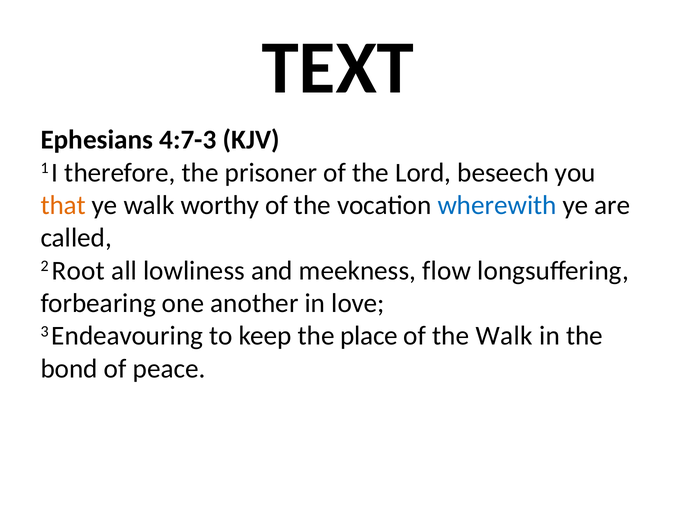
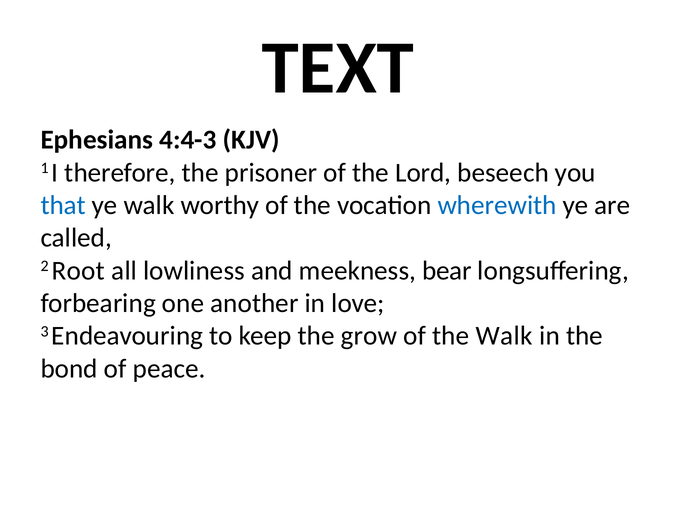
4:7-3: 4:7-3 -> 4:4-3 (188, 140)
that colour: orange -> blue (63, 205)
flow: flow -> bear (447, 271)
place: place -> grow (369, 336)
